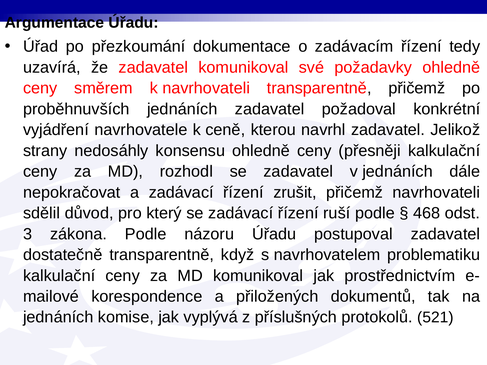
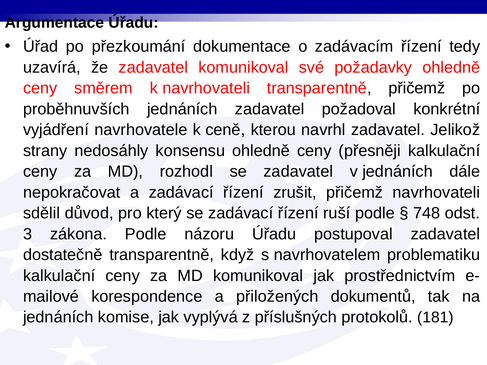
468: 468 -> 748 (427, 213)
521: 521 -> 181 (435, 318)
